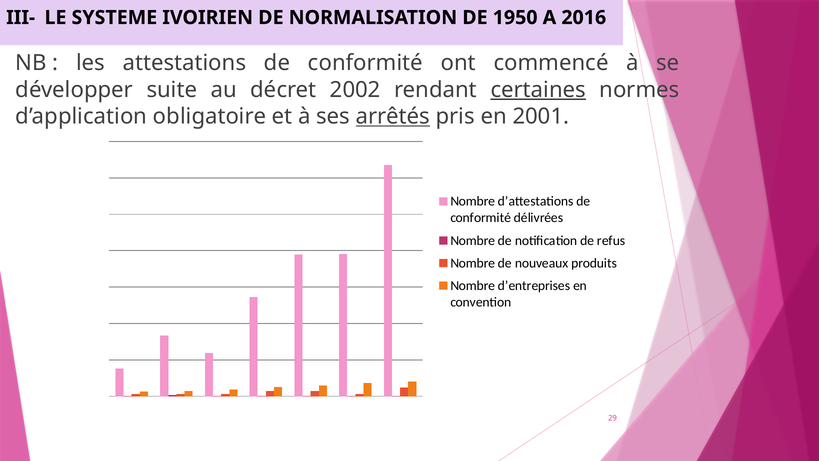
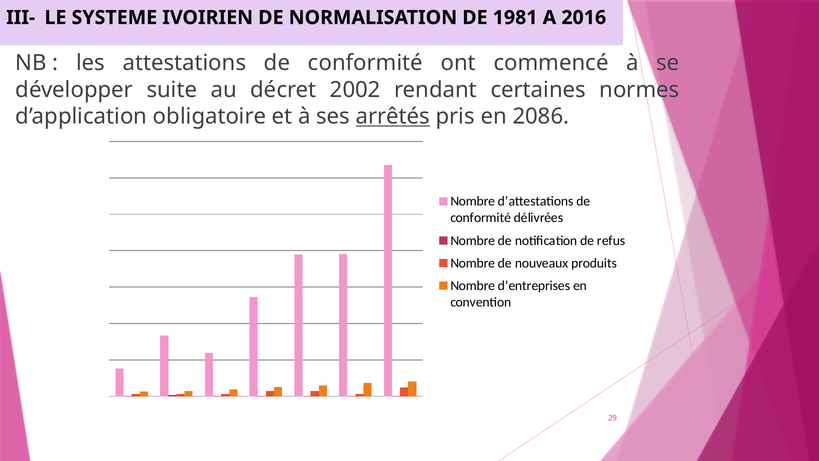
1950: 1950 -> 1981 (515, 18)
certaines underline: present -> none (538, 90)
2001: 2001 -> 2086 (541, 116)
